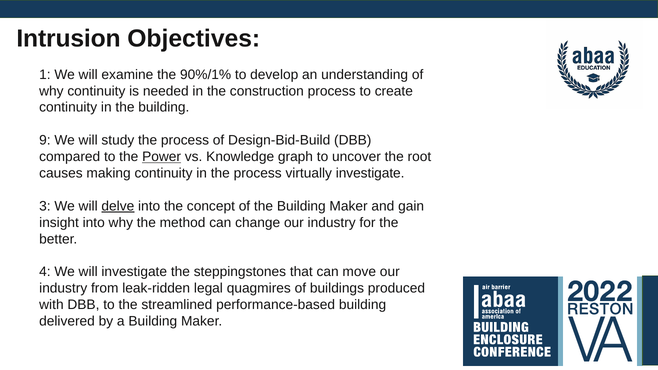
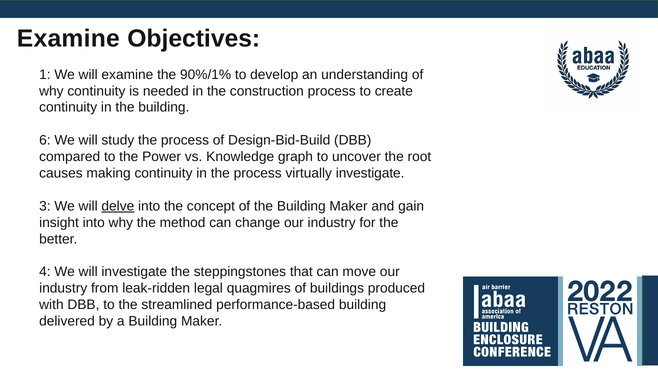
Intrusion: Intrusion -> Examine (68, 39)
9: 9 -> 6 (45, 140)
Power underline: present -> none (162, 157)
